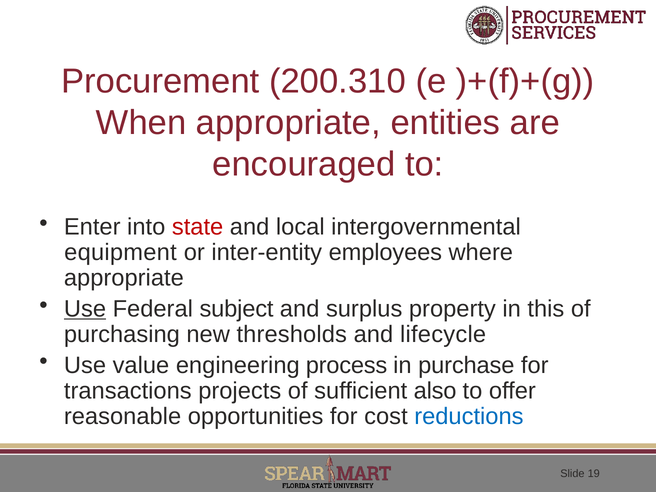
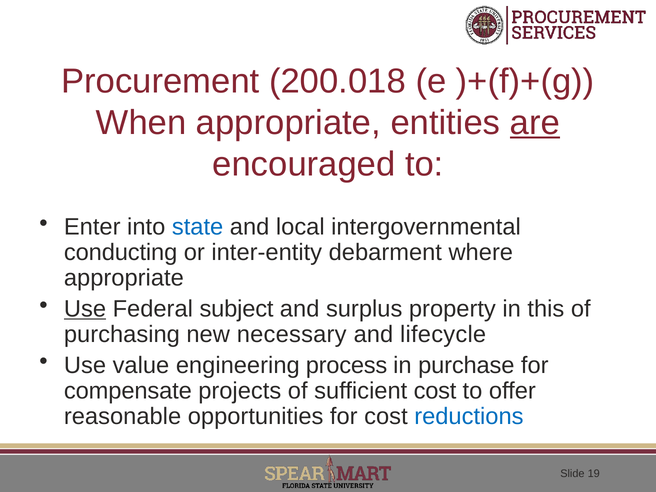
200.310: 200.310 -> 200.018 (337, 81)
are underline: none -> present (535, 123)
state colour: red -> blue (198, 227)
equipment: equipment -> conducting (121, 252)
employees: employees -> debarment (385, 252)
thresholds: thresholds -> necessary (292, 334)
transactions: transactions -> compensate (128, 391)
sufficient also: also -> cost (435, 391)
